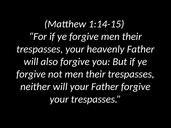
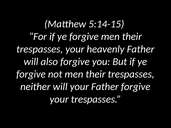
1:14-15: 1:14-15 -> 5:14-15 (106, 24)
